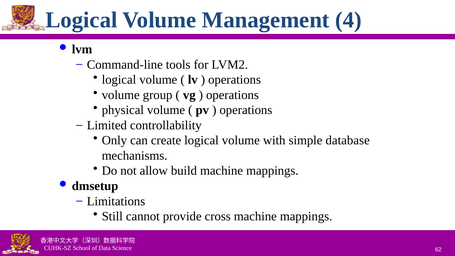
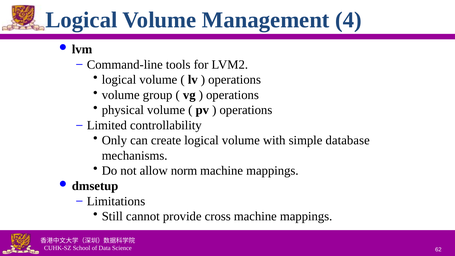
build: build -> norm (184, 171)
